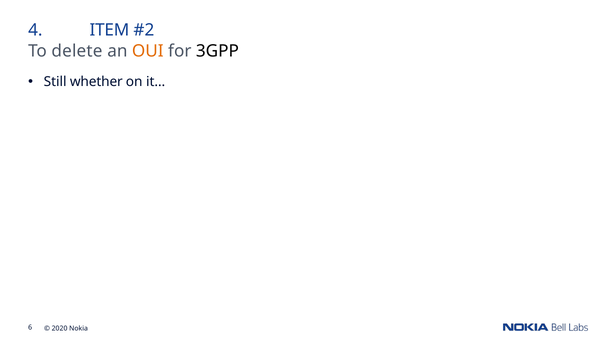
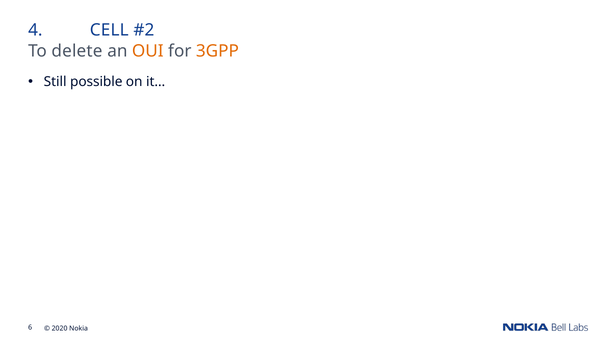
ITEM: ITEM -> CELL (109, 30)
3GPP colour: black -> orange (217, 51)
whether: whether -> possible (96, 82)
